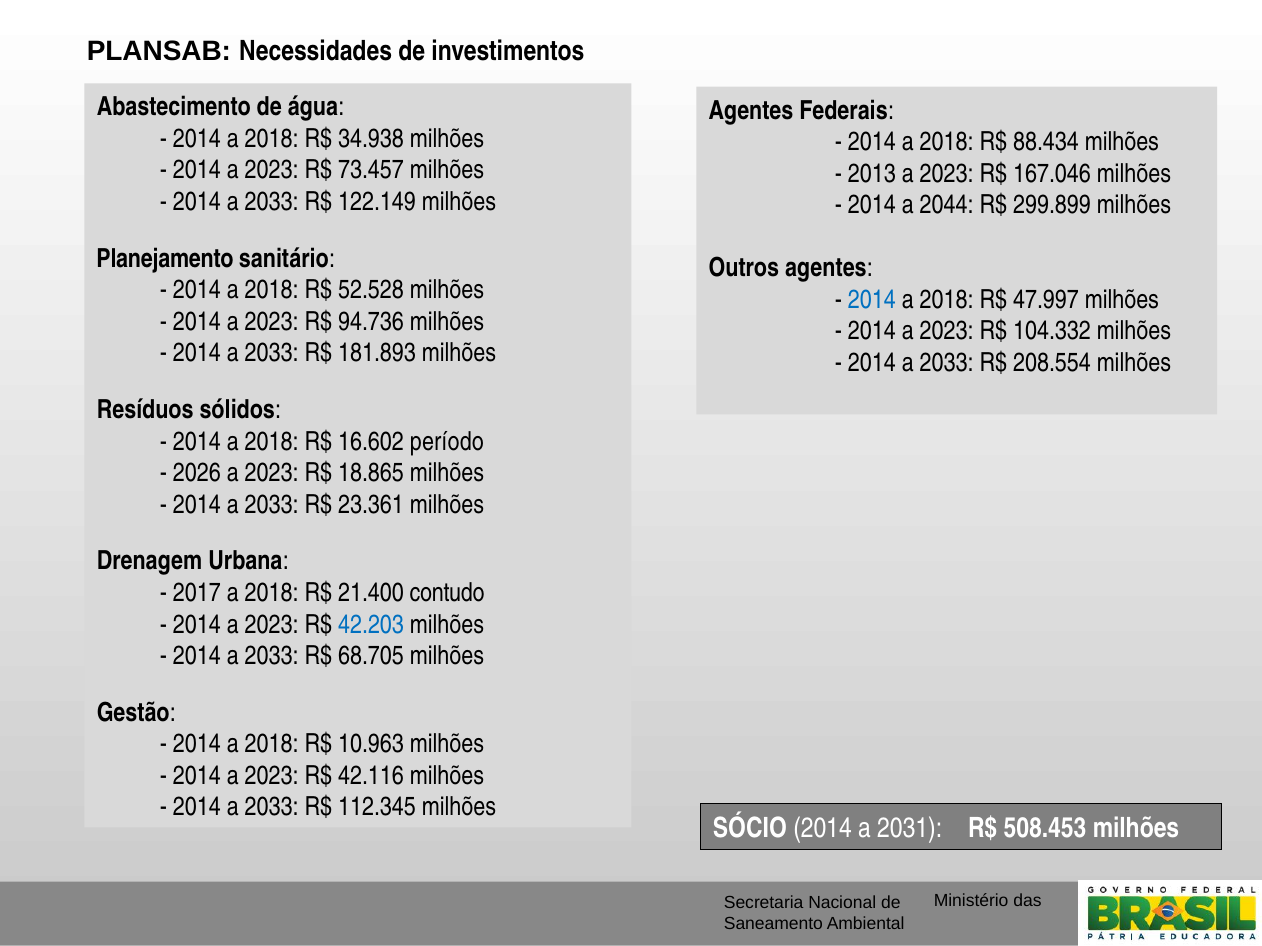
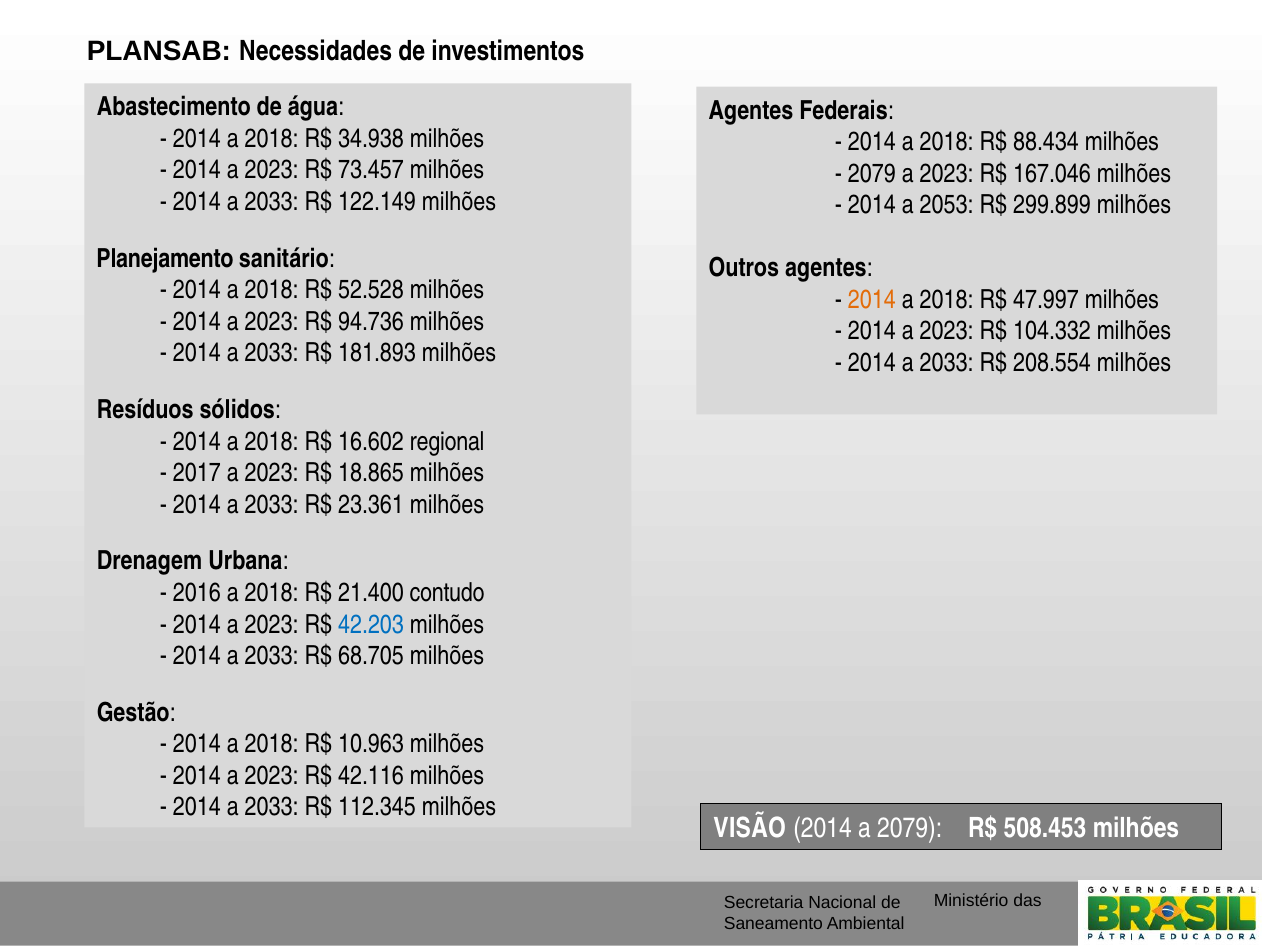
2013: 2013 -> 2079 (872, 174)
2044: 2044 -> 2053 (947, 205)
2014 colour: blue -> orange (872, 300)
período: período -> regional (447, 442)
2026: 2026 -> 2017 (197, 473)
2017: 2017 -> 2016 (197, 593)
SÓCIO: SÓCIO -> VISÃO (750, 829)
a 2031: 2031 -> 2079 (910, 829)
